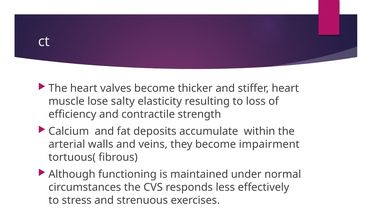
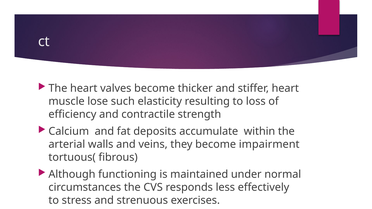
salty: salty -> such (123, 102)
